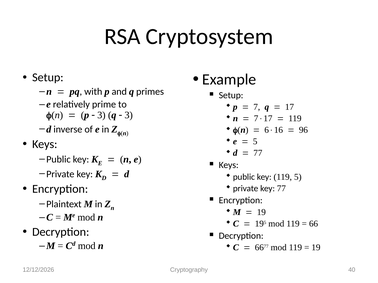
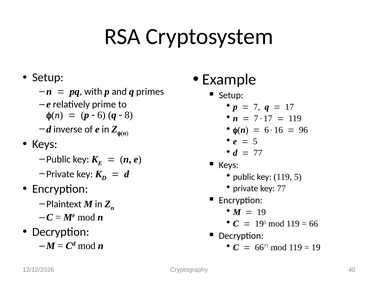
3: 3 -> 6 (101, 115)
3: 3 -> 8 (129, 115)
